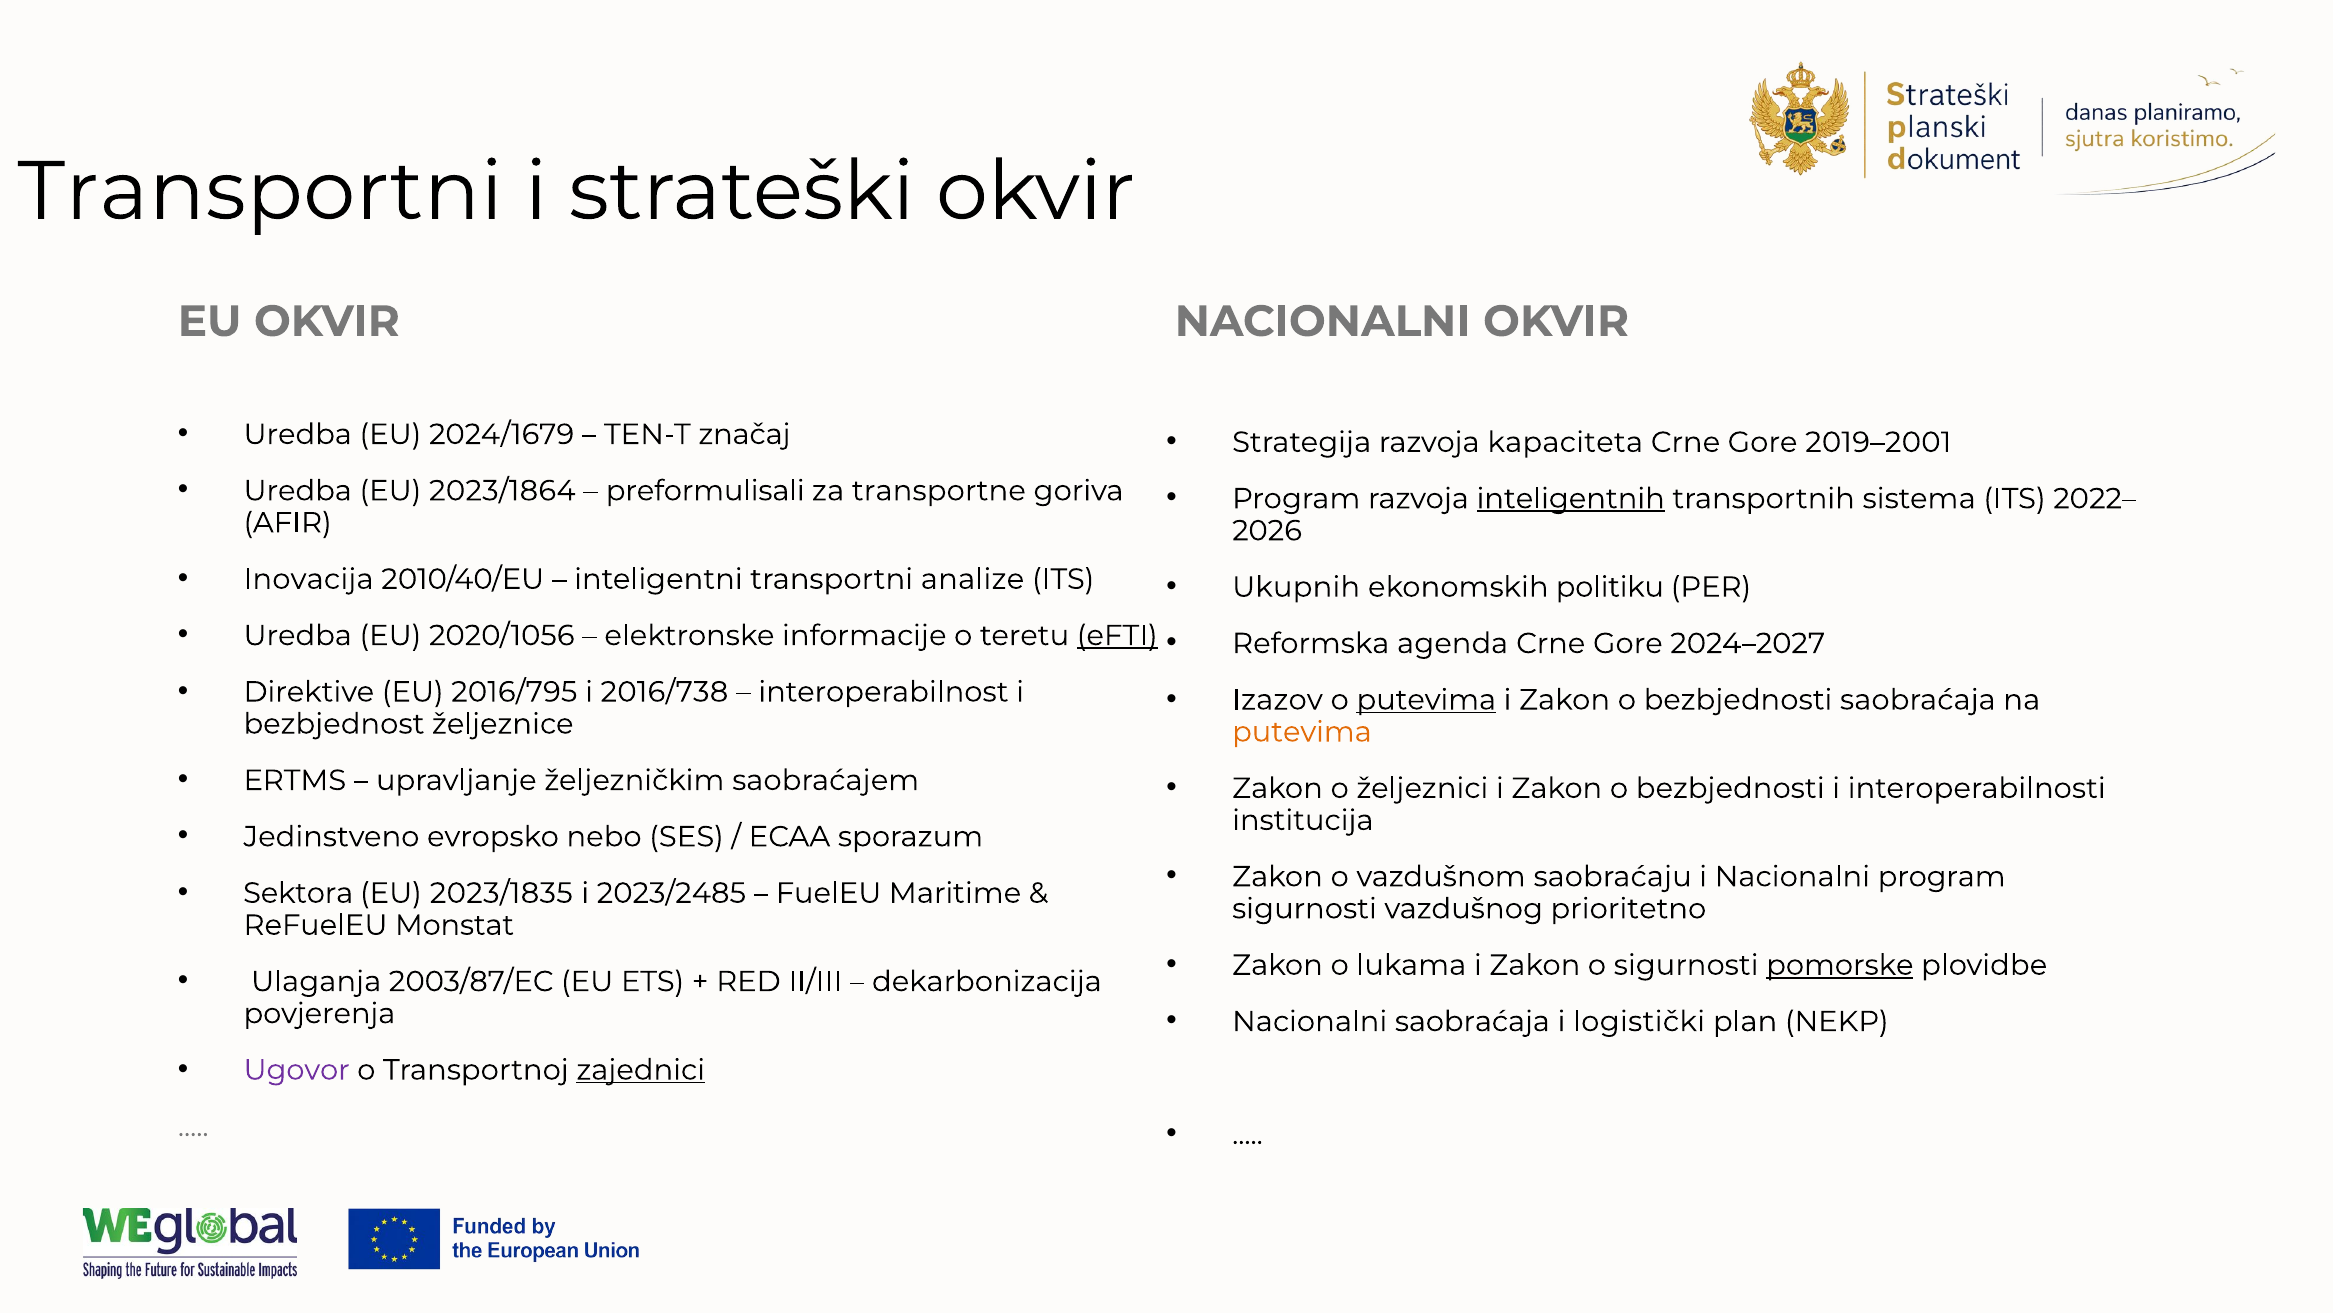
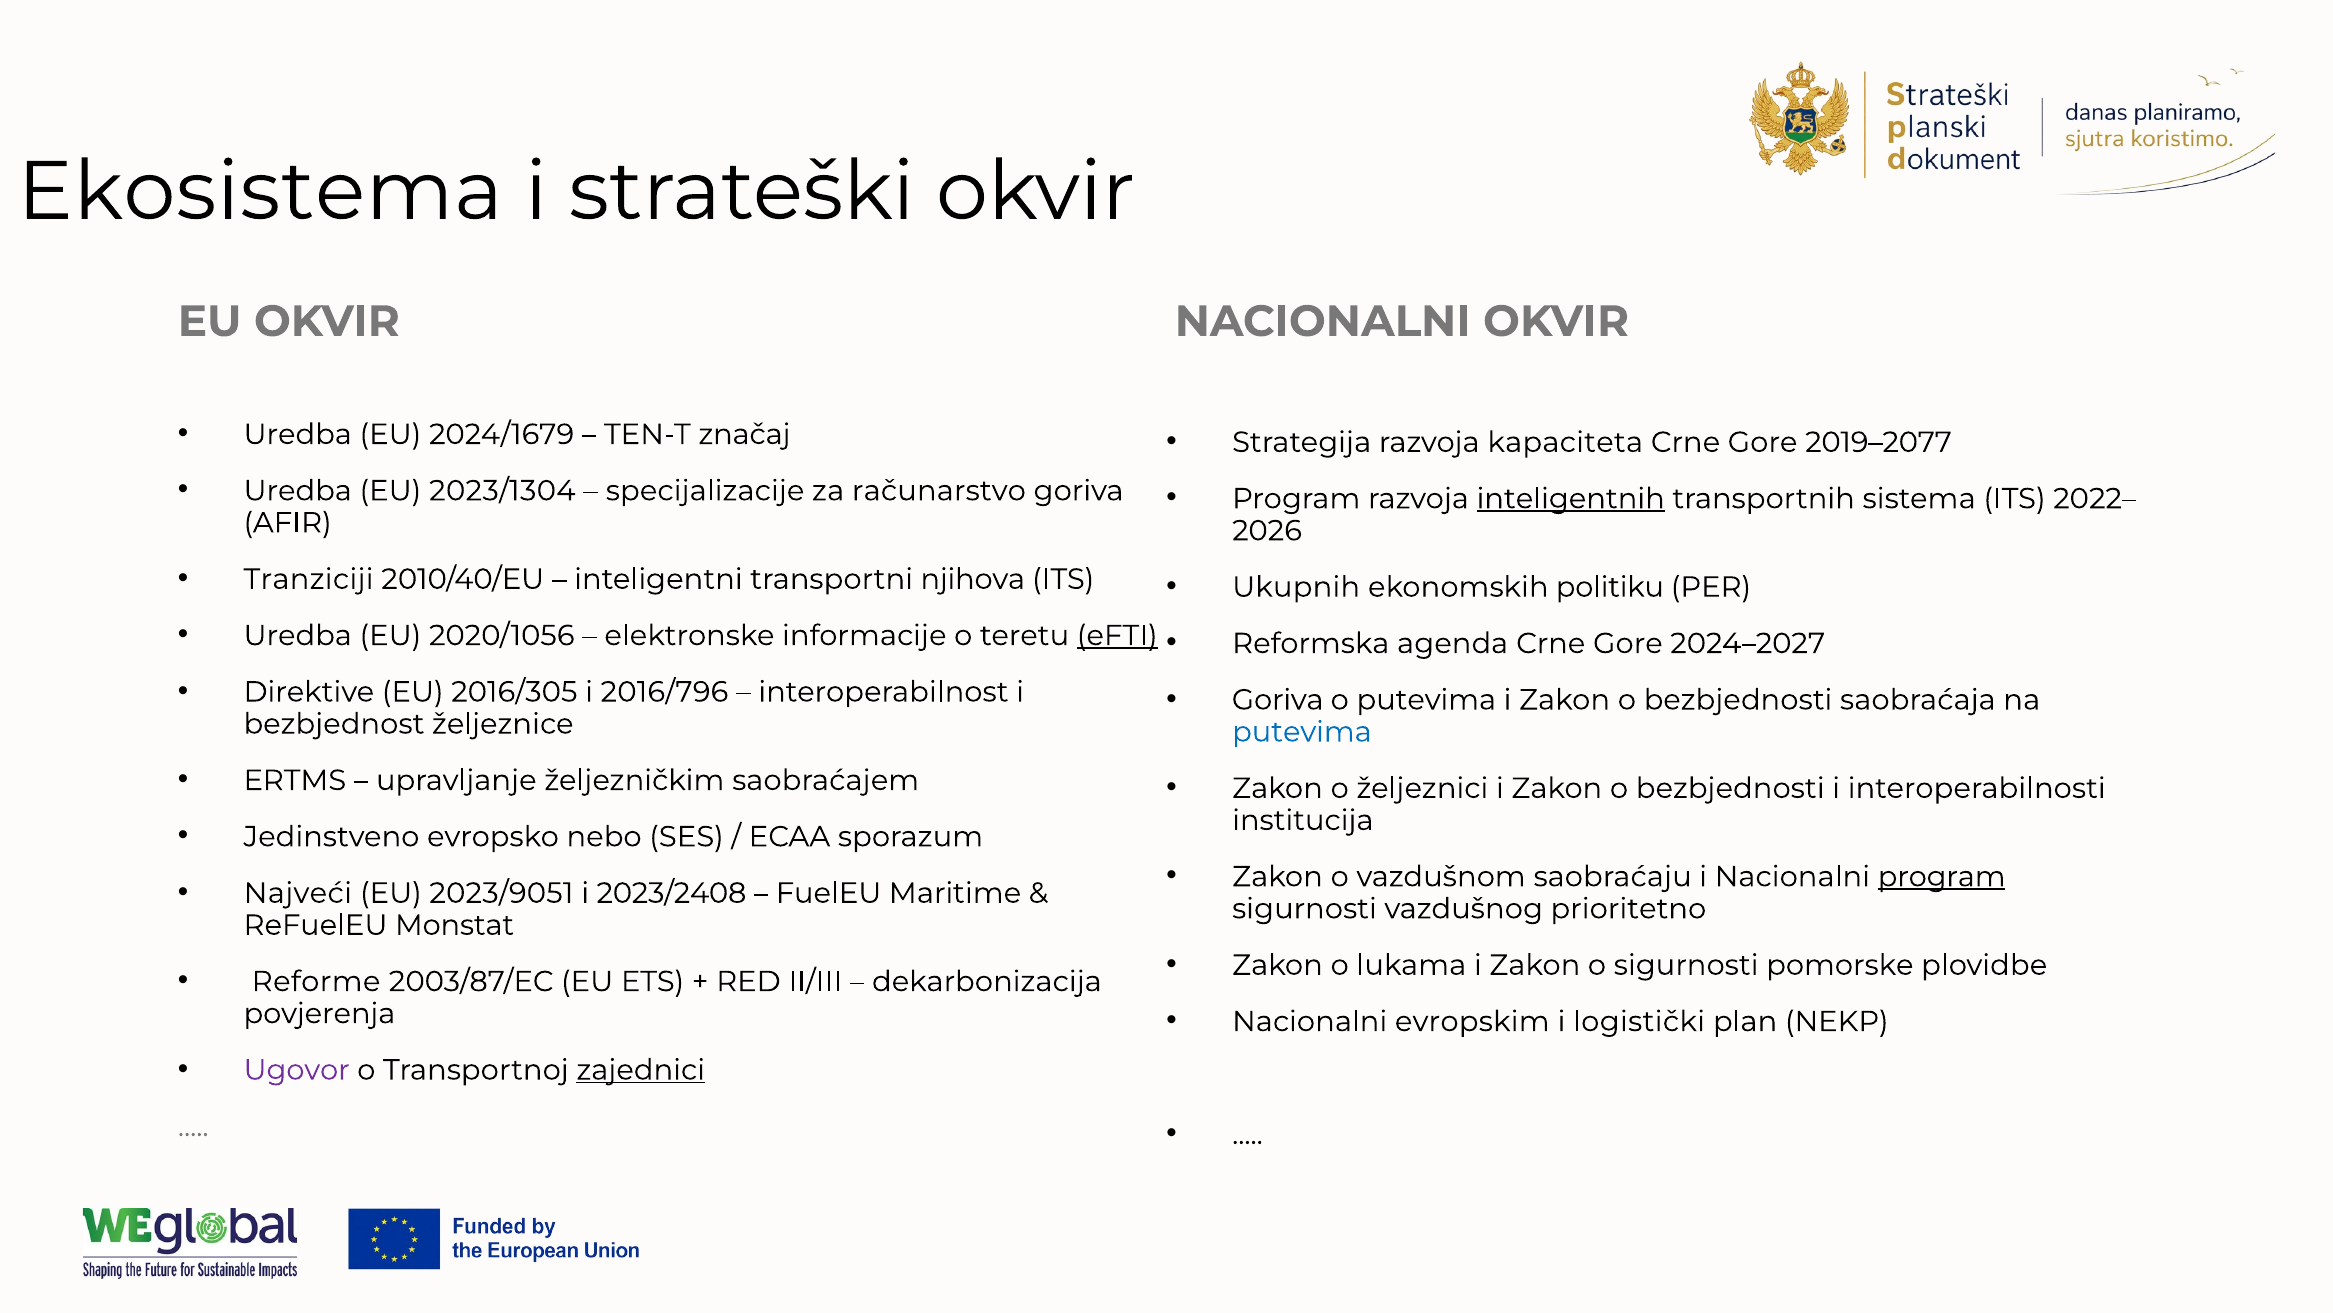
Transportni: Transportni -> Ekosistema (260, 191)
2019–2001: 2019–2001 -> 2019–2077 (1878, 442)
2023/1864: 2023/1864 -> 2023/1304 (502, 491)
preformulisali: preformulisali -> specijalizacije (705, 491)
transportne: transportne -> računarstvo (939, 491)
Inovacija: Inovacija -> Tranziciji (309, 579)
analize: analize -> njihova (973, 579)
2016/795: 2016/795 -> 2016/305 (514, 692)
2016/738: 2016/738 -> 2016/796 (664, 692)
Izazov: Izazov -> Goriva (1278, 700)
putevima underline: present -> none (1426, 700)
putevima colour: orange -> blue (1302, 732)
program underline: none -> present (1942, 876)
Sektora: Sektora -> Najveći (298, 893)
2023/1835: 2023/1835 -> 2023/9051 (501, 893)
2023/2485: 2023/2485 -> 2023/2408 (672, 893)
pomorske underline: present -> none (1840, 965)
Ulaganja: Ulaganja -> Reforme (316, 981)
Nacionalni saobraćaja: saobraćaja -> evropskim (1472, 1021)
